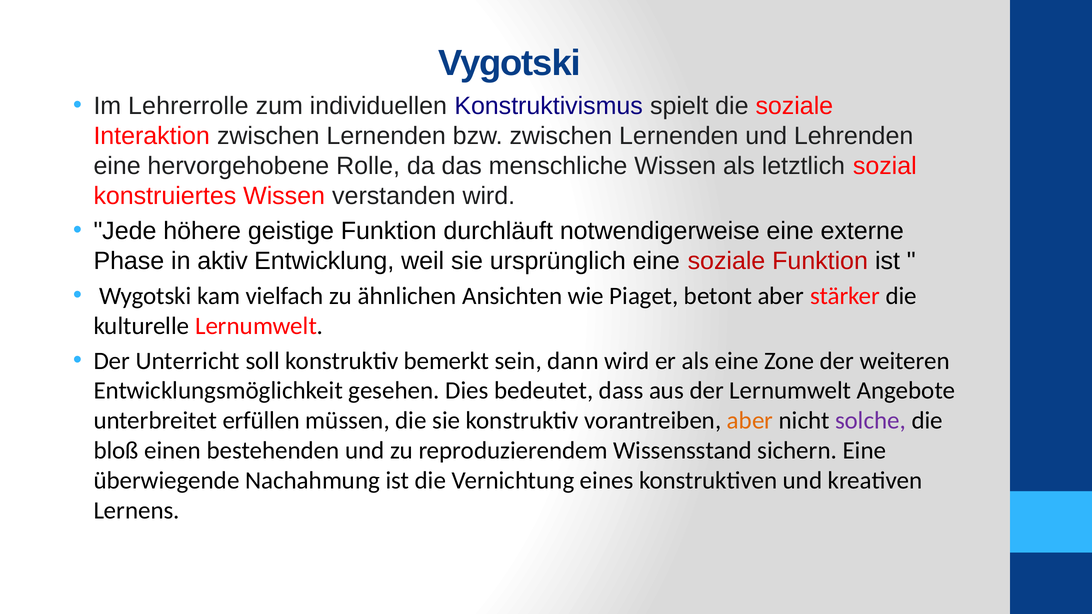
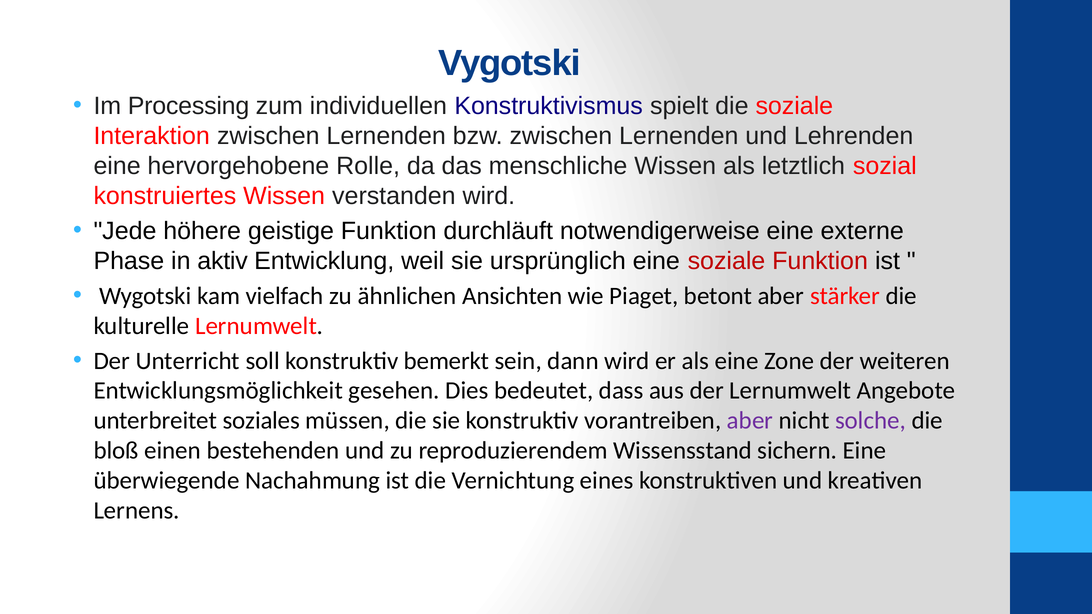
Lehrerrolle: Lehrerrolle -> Processing (189, 106)
erfüllen: erfüllen -> soziales (261, 421)
aber colour: orange -> purple (750, 421)
